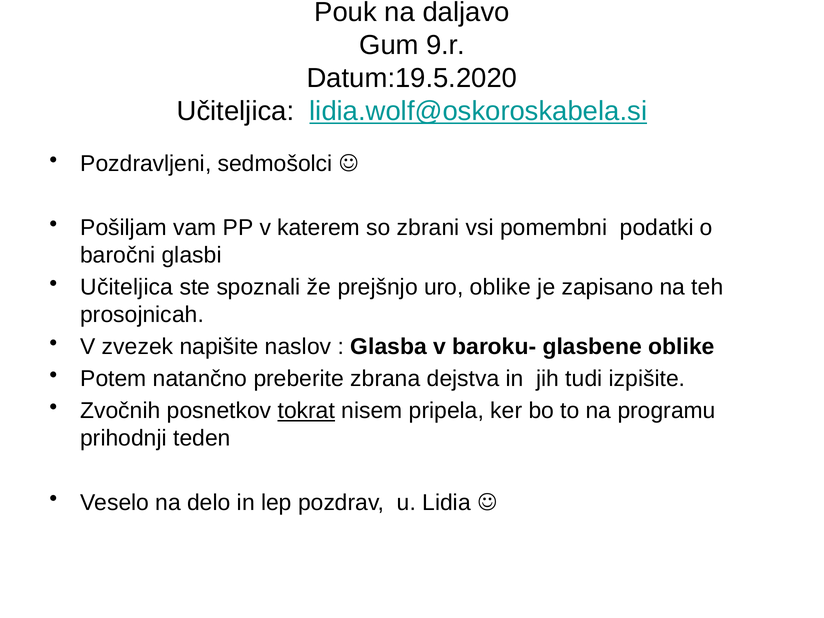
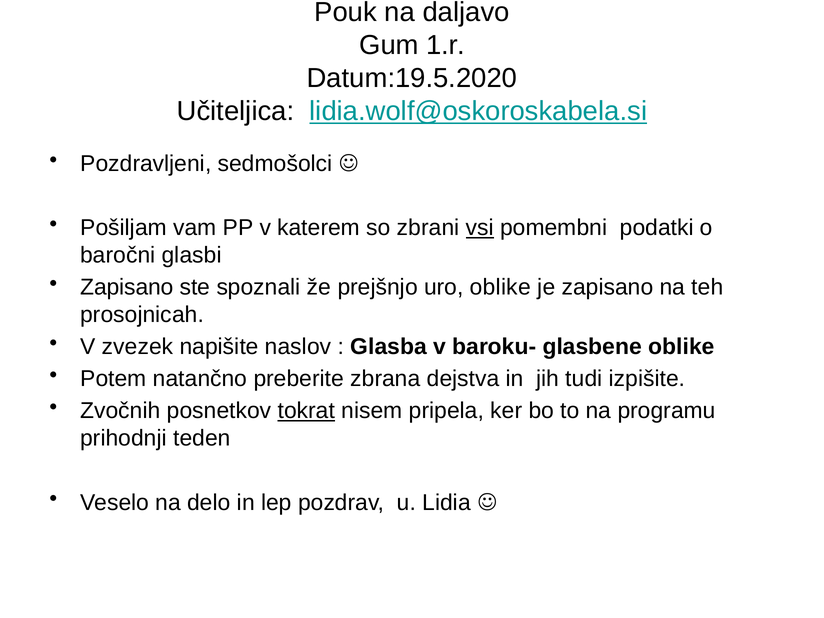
9.r: 9.r -> 1.r (446, 45)
vsi underline: none -> present (480, 228)
Učiteljica: Učiteljica -> Zapisano (127, 287)
